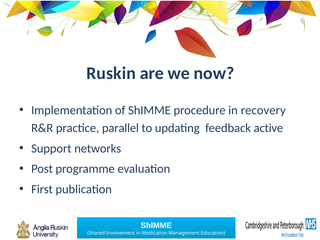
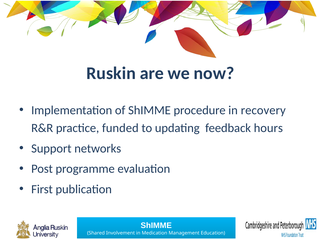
parallel: parallel -> funded (120, 128)
active: active -> hours (268, 128)
